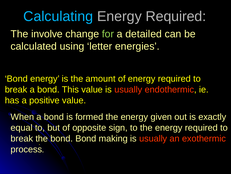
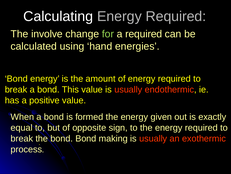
Calculating colour: light blue -> white (58, 16)
a detailed: detailed -> required (144, 34)
letter: letter -> hand (100, 46)
